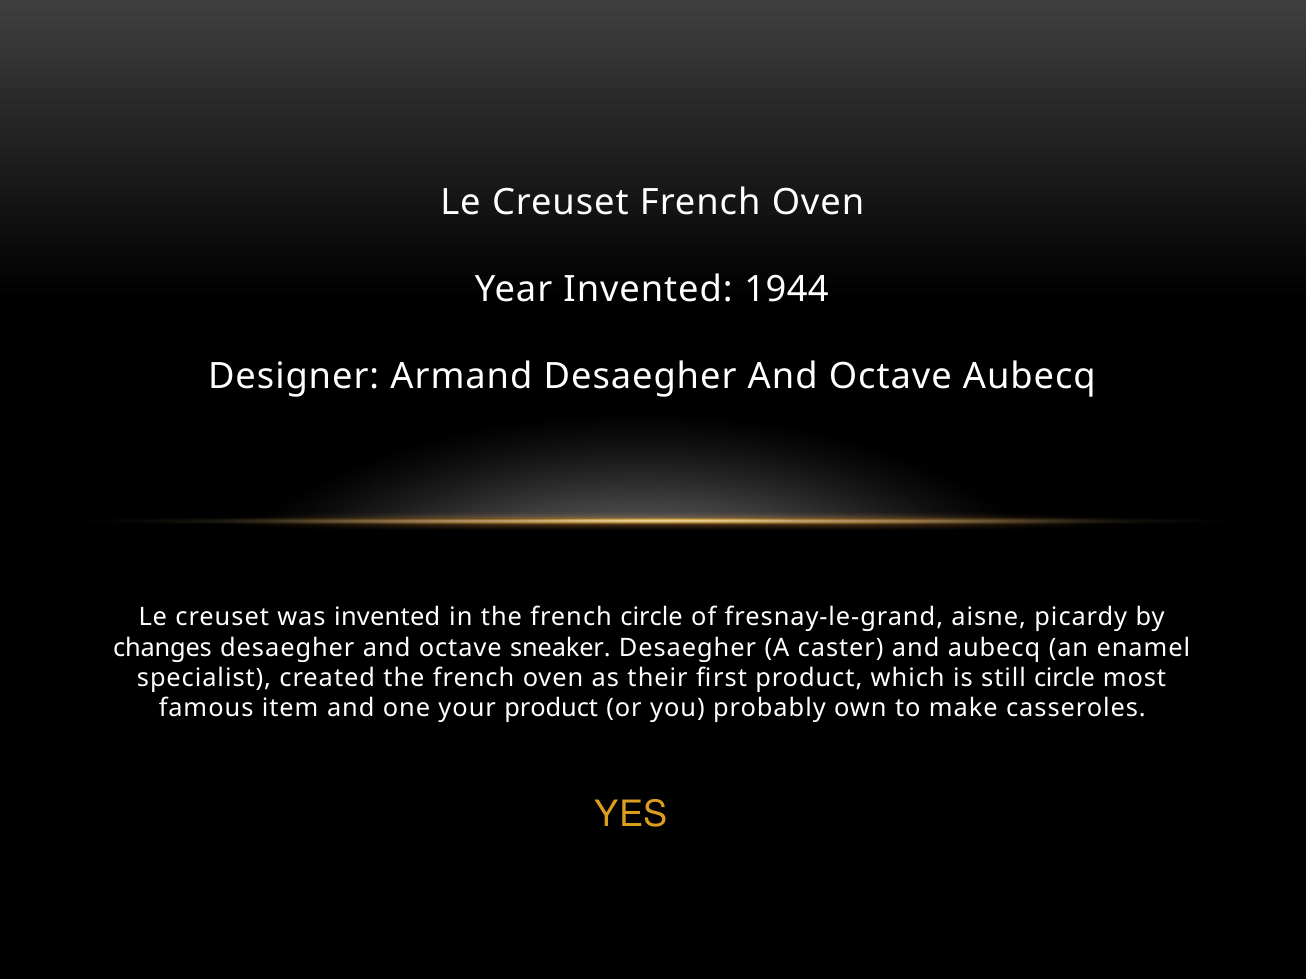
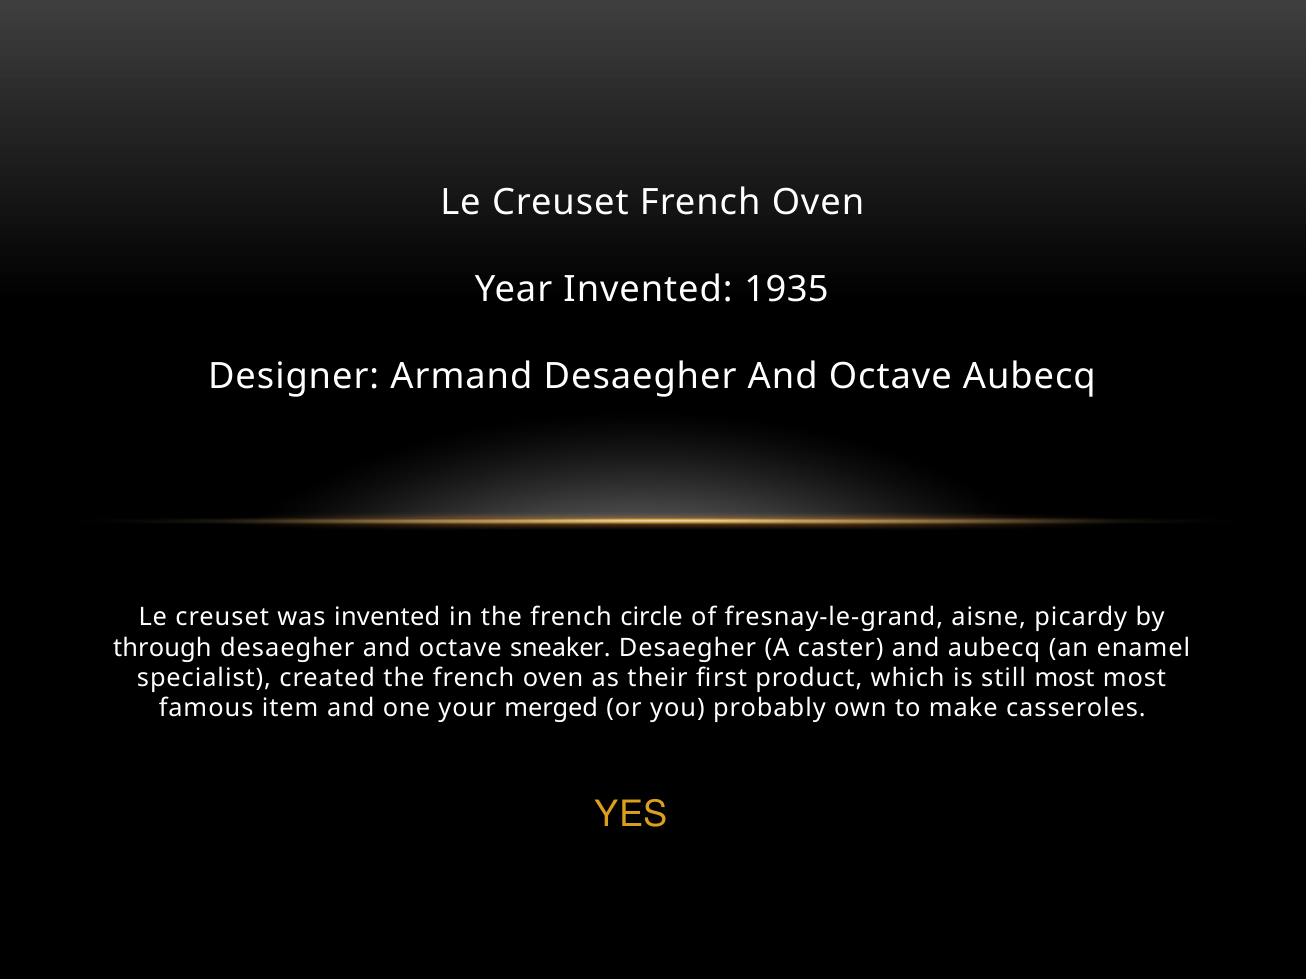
1944: 1944 -> 1935 (787, 289)
changes: changes -> through (162, 648)
still circle: circle -> most (1064, 678)
your product: product -> merged (551, 709)
